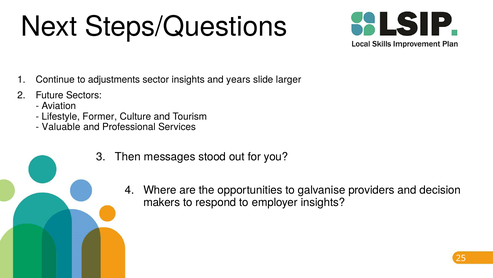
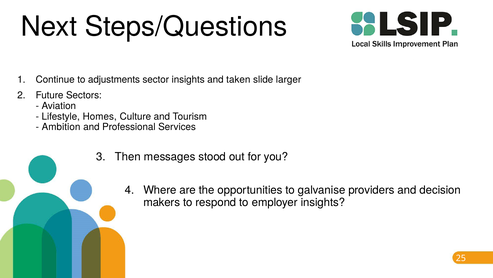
years: years -> taken (238, 79)
Former: Former -> Homes (100, 116)
Valuable: Valuable -> Ambition (61, 127)
